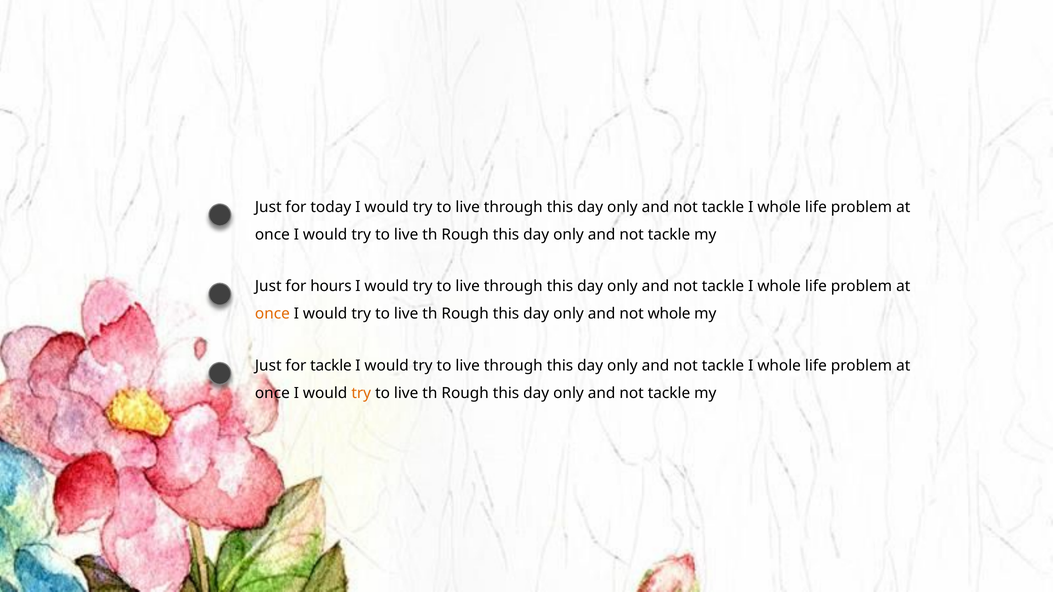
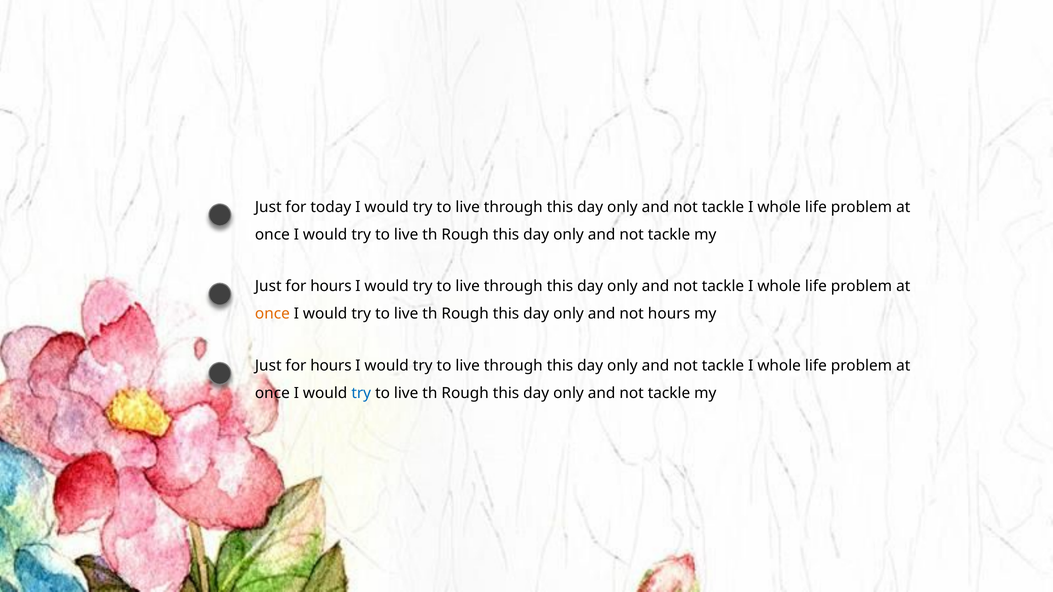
not whole: whole -> hours (669, 314)
tackle: tackle -> hours (331, 366)
try colour: orange -> blue (361, 393)
